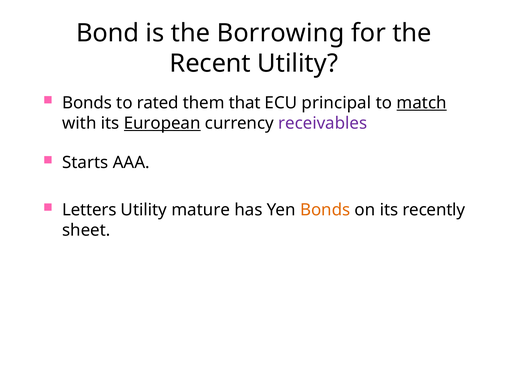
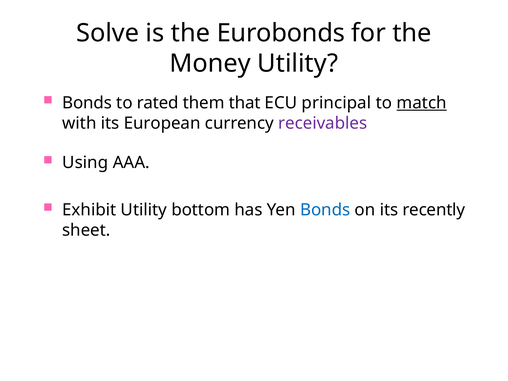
Bond: Bond -> Solve (108, 33)
Borrowing: Borrowing -> Eurobonds (281, 33)
Recent: Recent -> Money (210, 64)
European underline: present -> none (162, 123)
Starts: Starts -> Using (85, 163)
Letters: Letters -> Exhibit (89, 210)
mature: mature -> bottom (201, 210)
Bonds colour: orange -> blue (325, 210)
